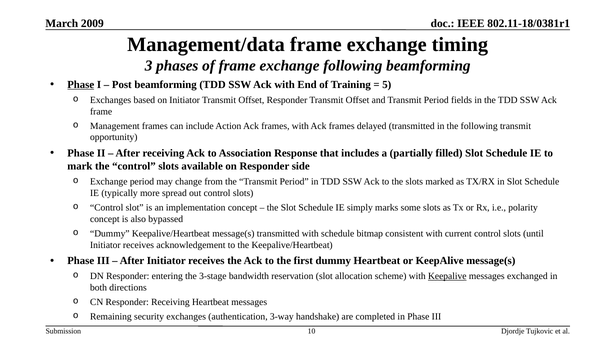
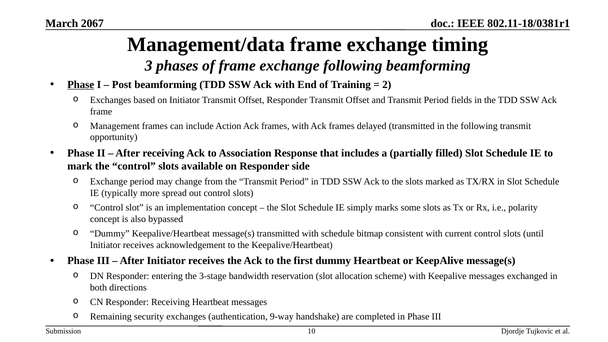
2009: 2009 -> 2067 (92, 24)
5: 5 -> 2 (387, 85)
Keepalive underline: present -> none (447, 276)
3-way: 3-way -> 9-way (282, 317)
